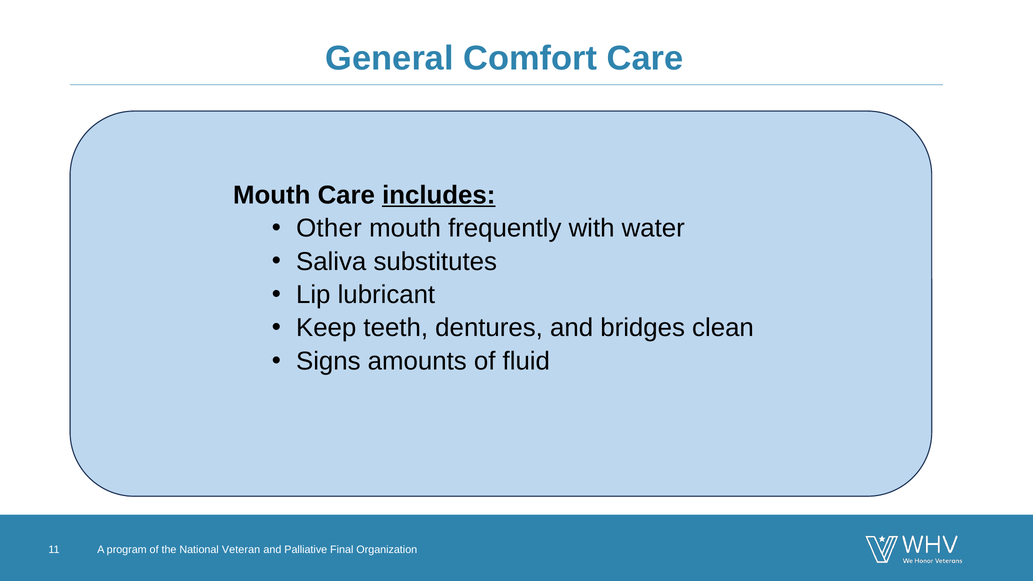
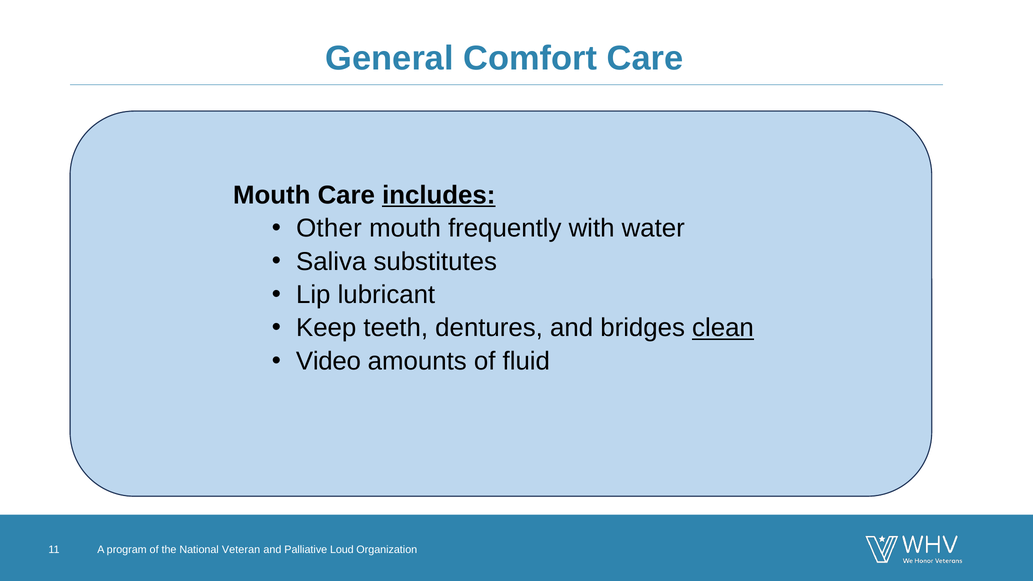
clean underline: none -> present (723, 328)
Signs: Signs -> Video (328, 361)
Final: Final -> Loud (342, 550)
